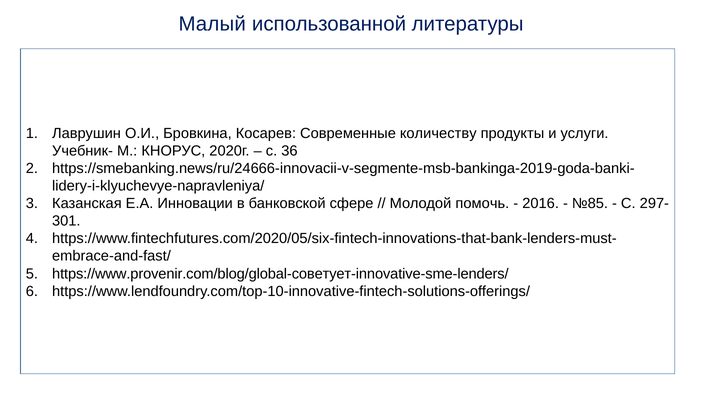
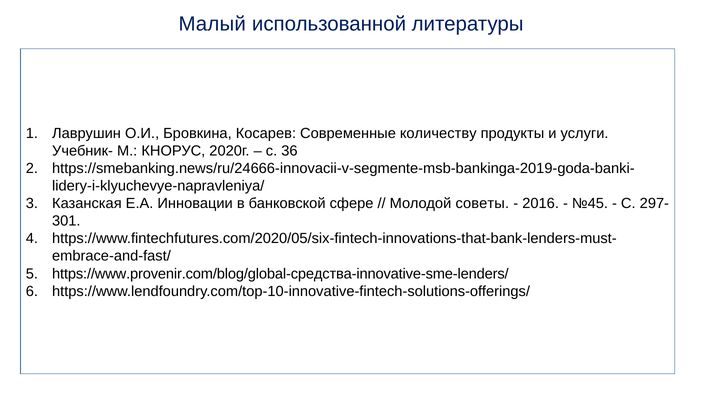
помочь: помочь -> советы (482, 203)
№85: №85 -> №45 (590, 203)
https://www.provenir.com/blog/global-советует-innovative-sme-lenders/: https://www.provenir.com/blog/global-советует-innovative-sme-lenders/ -> https://www.provenir.com/blog/global-средства-innovative-sme-lenders/ (280, 274)
